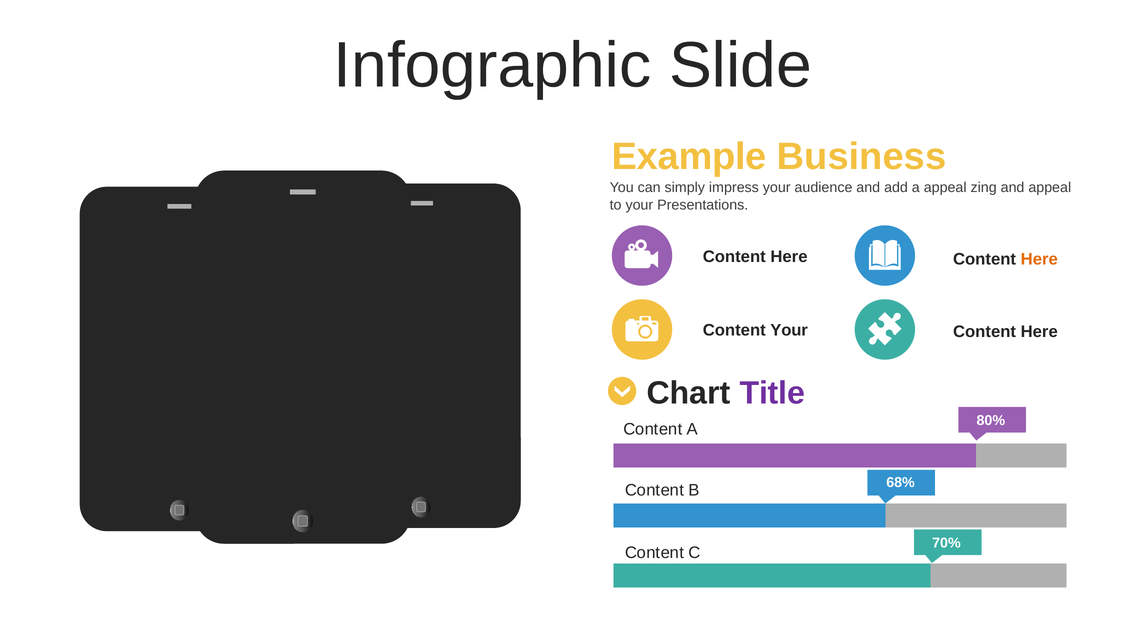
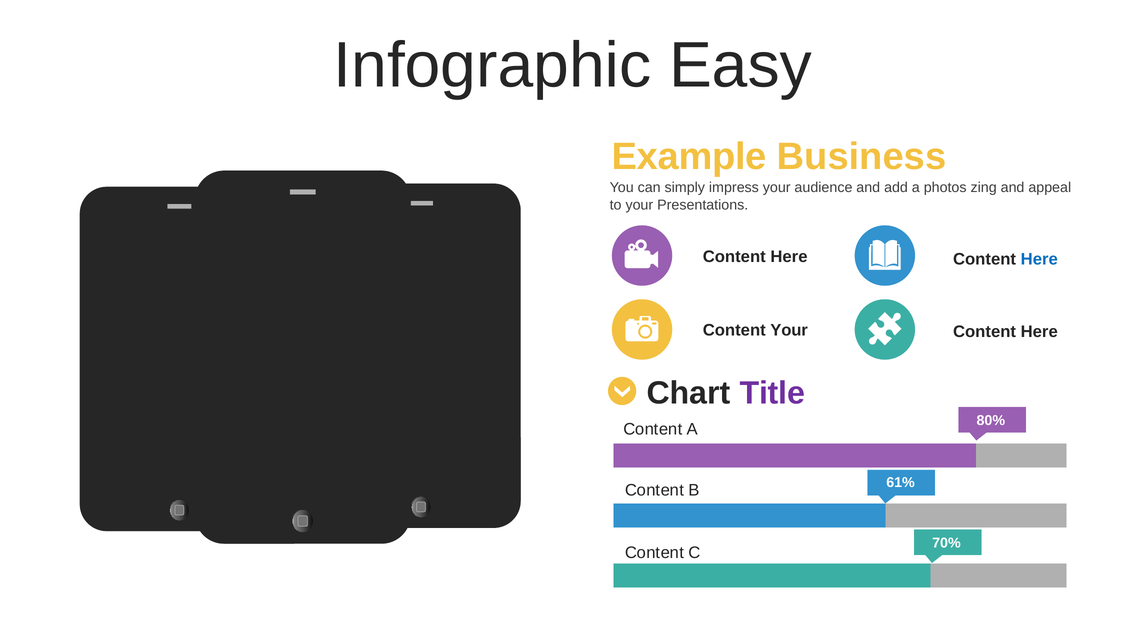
Slide: Slide -> Easy (740, 65)
a appeal: appeal -> photos (945, 188)
Here colour: orange -> blue (1039, 259)
68%: 68% -> 61% (901, 482)
